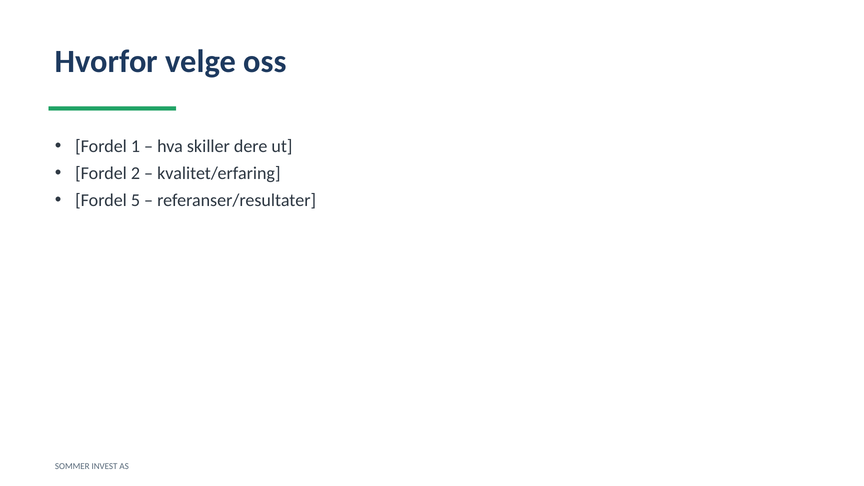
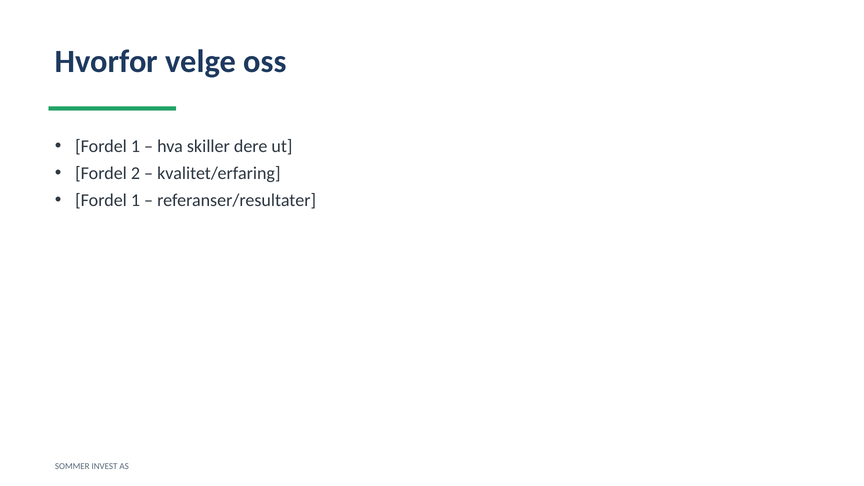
5: 5 -> 1 (135, 200)
